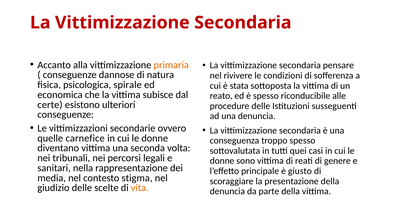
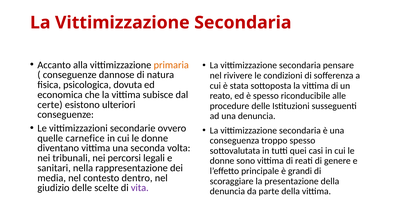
spirale: spirale -> dovuta (128, 85)
giusto: giusto -> grandi (300, 172)
stigma: stigma -> dentro (137, 178)
vita colour: orange -> purple (140, 188)
